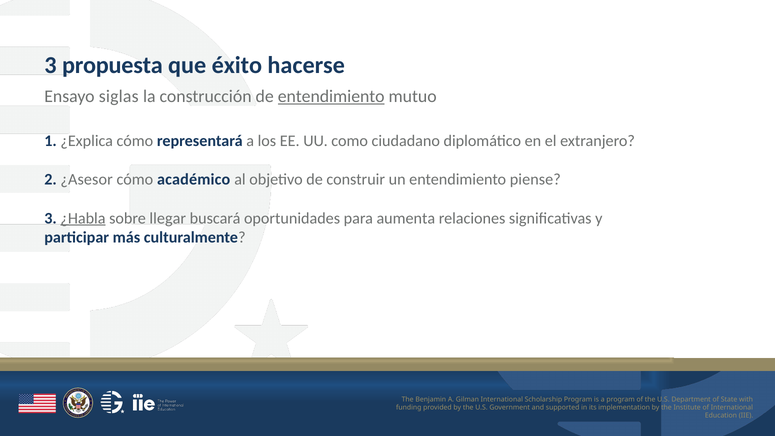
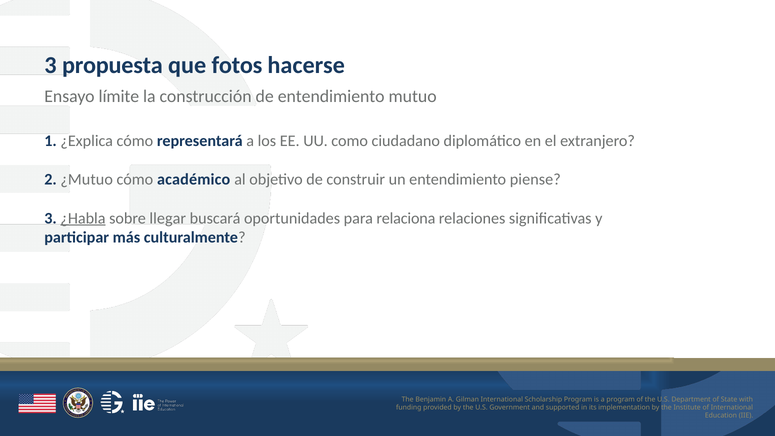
éxito: éxito -> fotos (237, 65)
siglas: siglas -> límite (119, 96)
entendimiento underline: present -> none (331, 96)
¿Asesor: ¿Asesor -> ¿Mutuo (87, 179)
aumenta: aumenta -> relaciona (406, 218)
